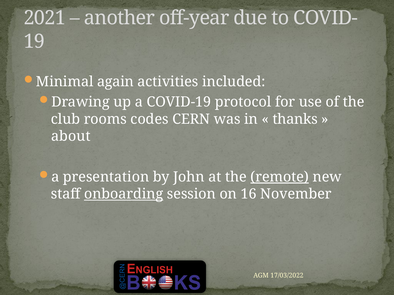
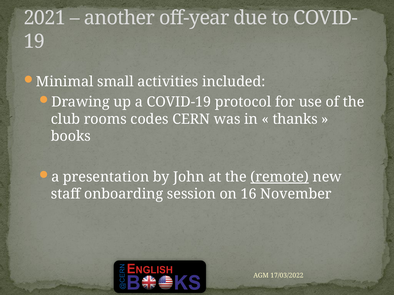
again: again -> small (115, 82)
about: about -> books (71, 136)
onboarding underline: present -> none (124, 194)
